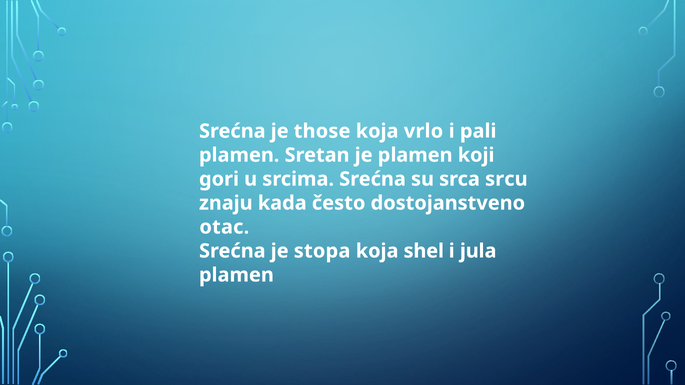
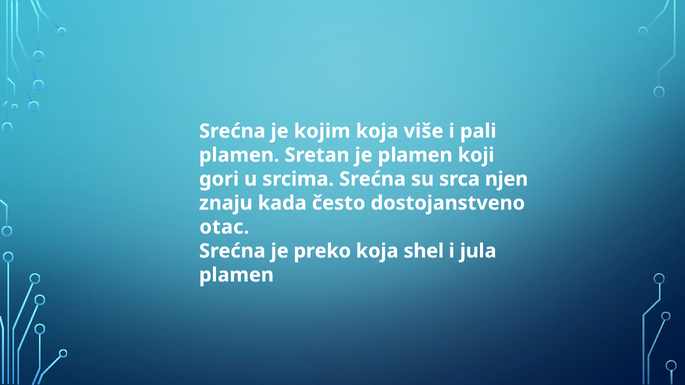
those: those -> kojim (322, 131)
vrlo: vrlo -> više (424, 131)
srcu: srcu -> njen (507, 179)
stopa: stopa -> preko (322, 251)
